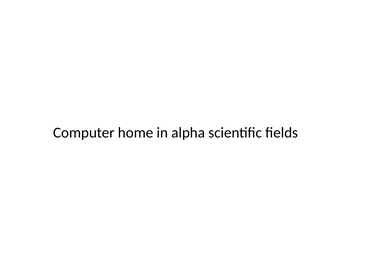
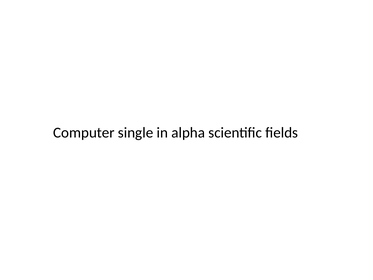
home: home -> single (136, 133)
